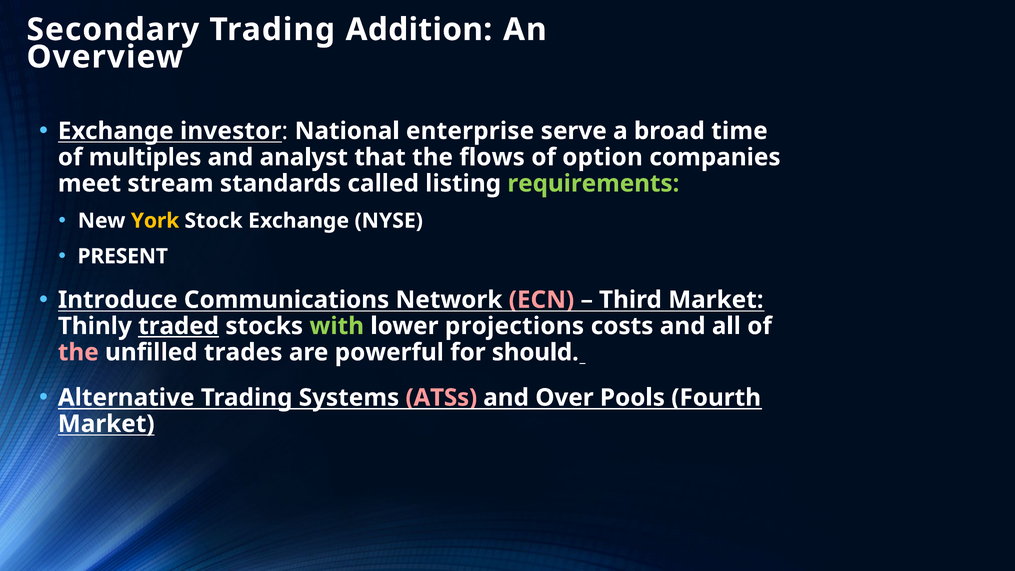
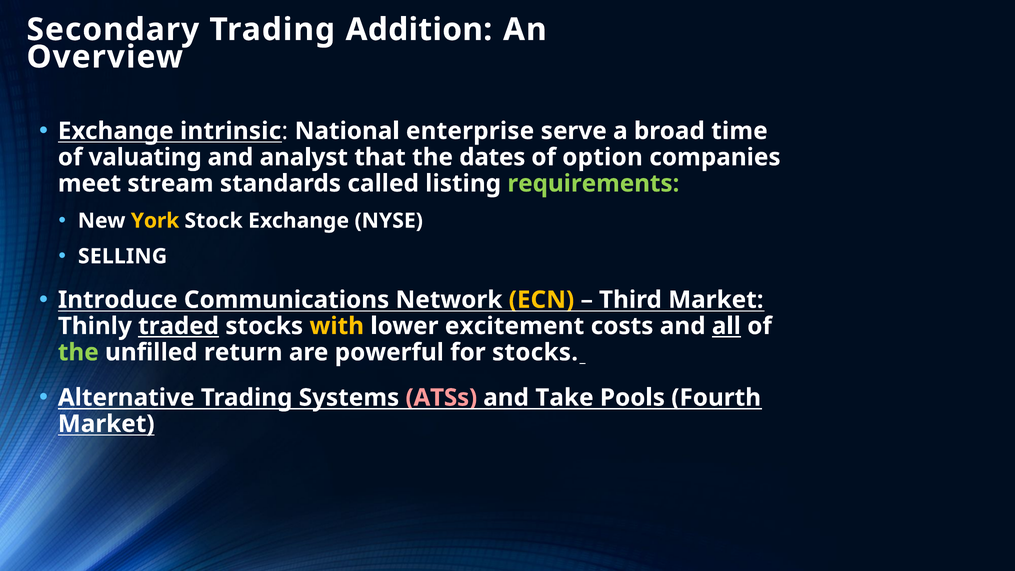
investor: investor -> intrinsic (231, 131)
multiples: multiples -> valuating (145, 157)
flows: flows -> dates (492, 157)
PRESENT: PRESENT -> SELLING (123, 256)
ECN colour: pink -> yellow (541, 300)
with colour: light green -> yellow (337, 326)
projections: projections -> excitement (515, 326)
all underline: none -> present (726, 326)
the colour: pink -> light green (78, 352)
trades: trades -> return (243, 352)
for should: should -> stocks (535, 352)
Over: Over -> Take (564, 398)
